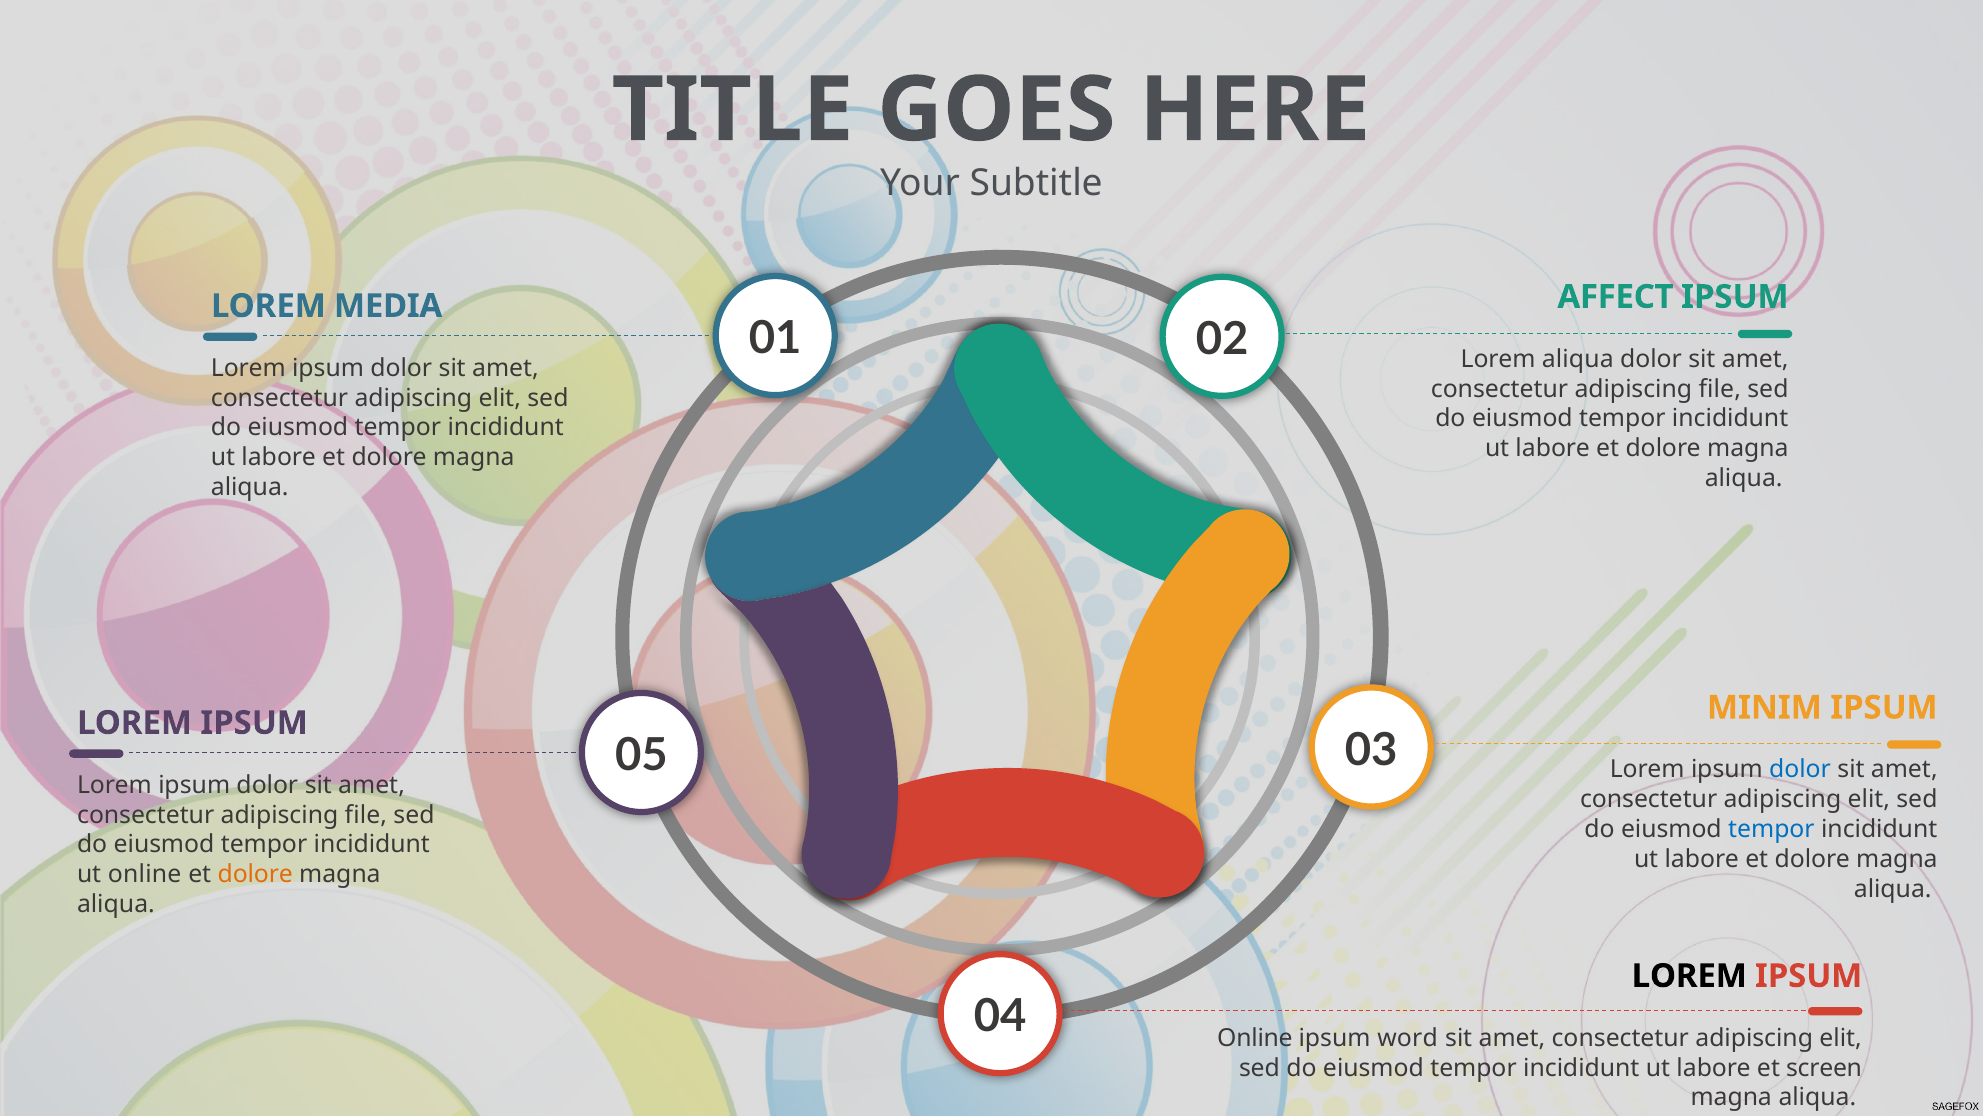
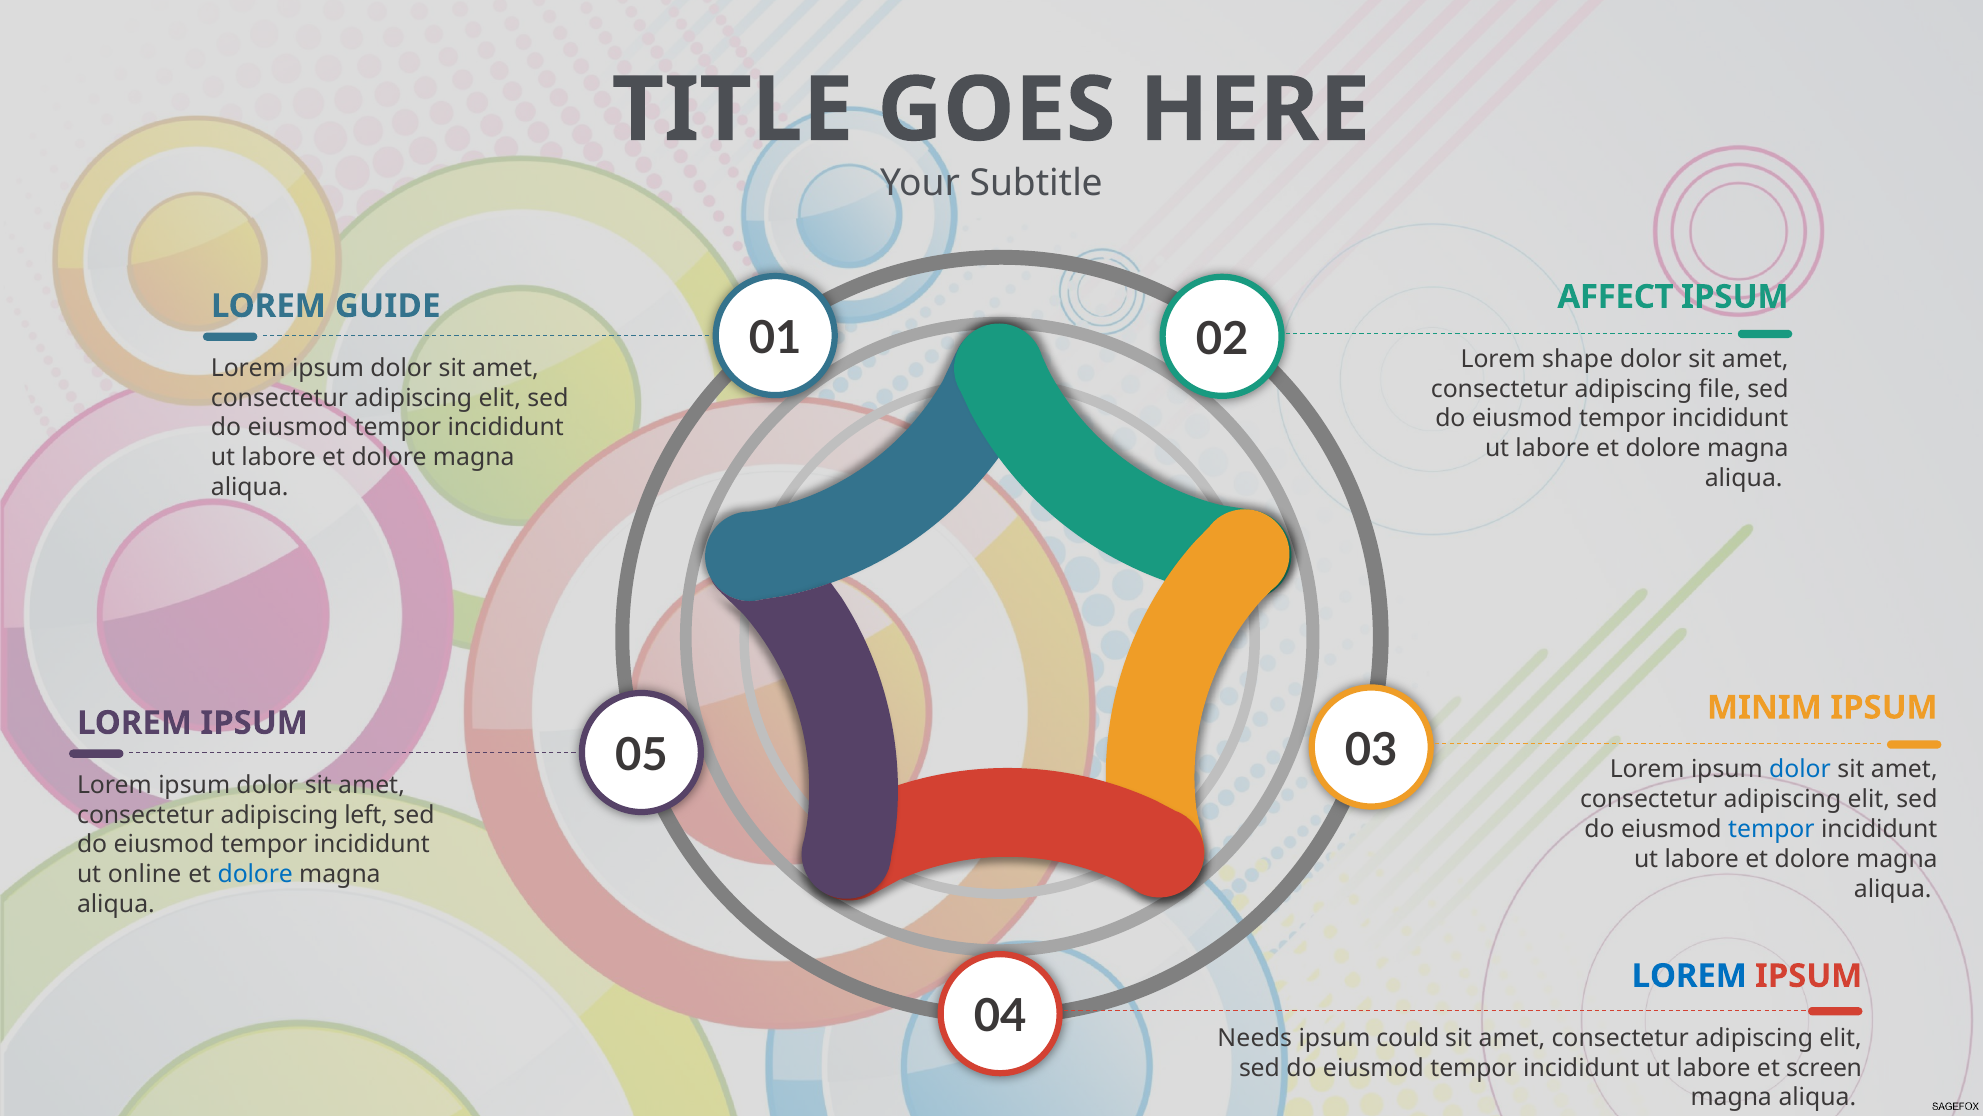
MEDIA: MEDIA -> GUIDE (388, 306)
Lorem aliqua: aliqua -> shape (1578, 359)
file: file -> left (366, 814)
dolore colour: orange -> blue (255, 874)
LOREM colour: black -> blue (1689, 976)
Online: Online -> Needs (1255, 1038)
word: word -> could (1408, 1038)
